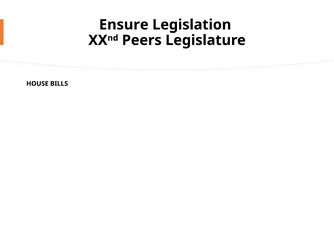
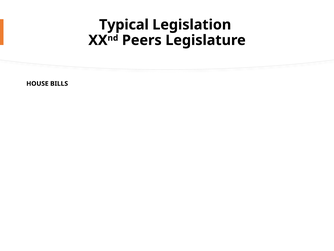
Ensure: Ensure -> Typical (124, 25)
